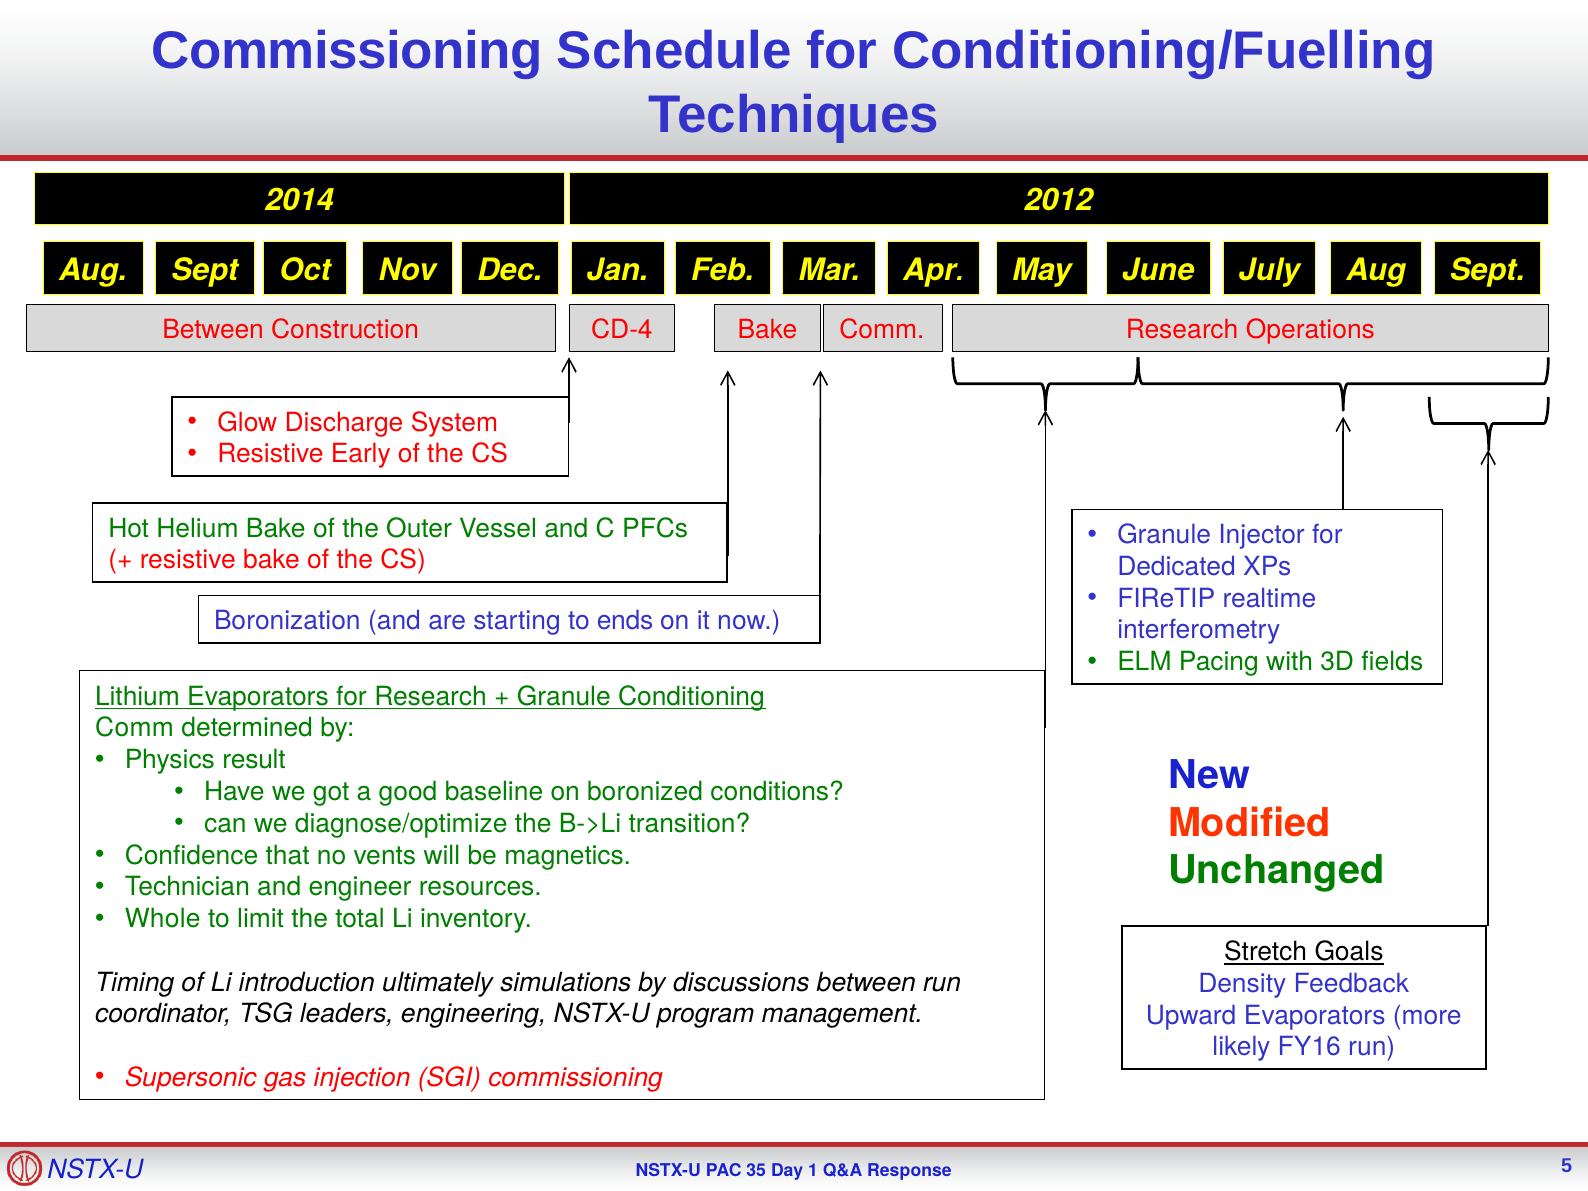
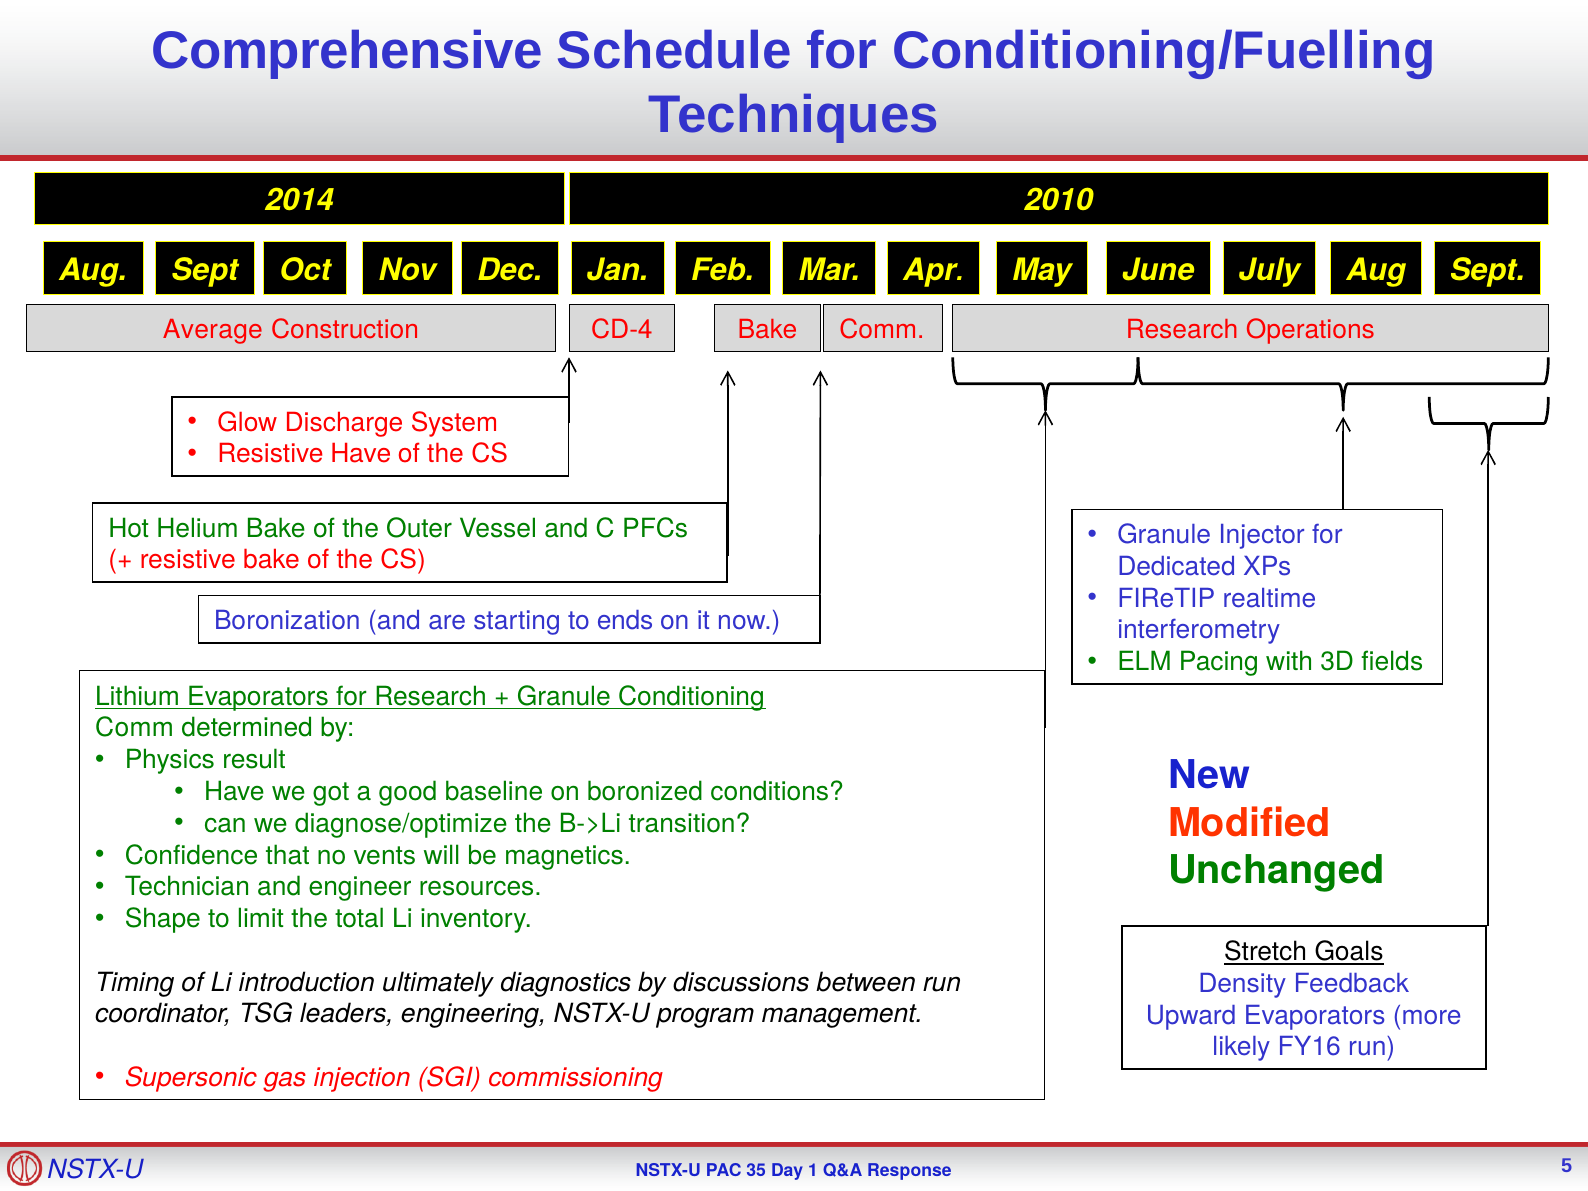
Commissioning: Commissioning -> Comprehensive (347, 51)
2012: 2012 -> 2010 (1059, 201)
Between: Between -> Average (213, 330)
Resistive Early: Early -> Have (361, 454)
Whole: Whole -> Shape (163, 919)
simulations: simulations -> diagnostics (566, 982)
